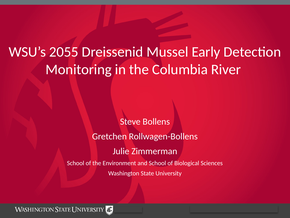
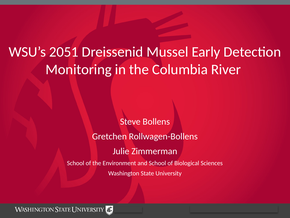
2055: 2055 -> 2051 (64, 52)
